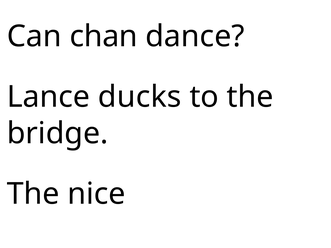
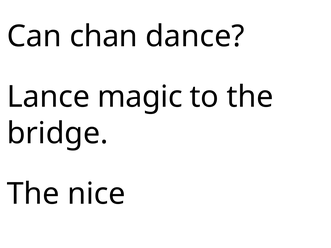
ducks: ducks -> magic (140, 97)
